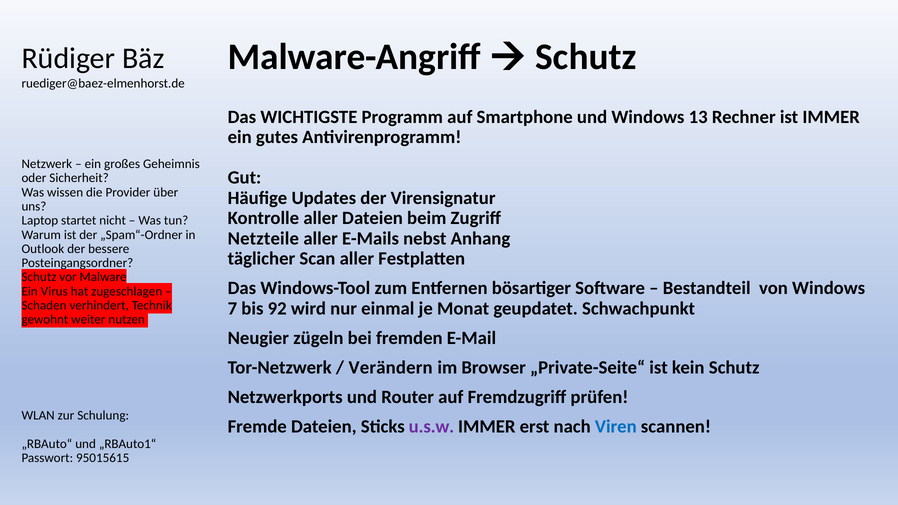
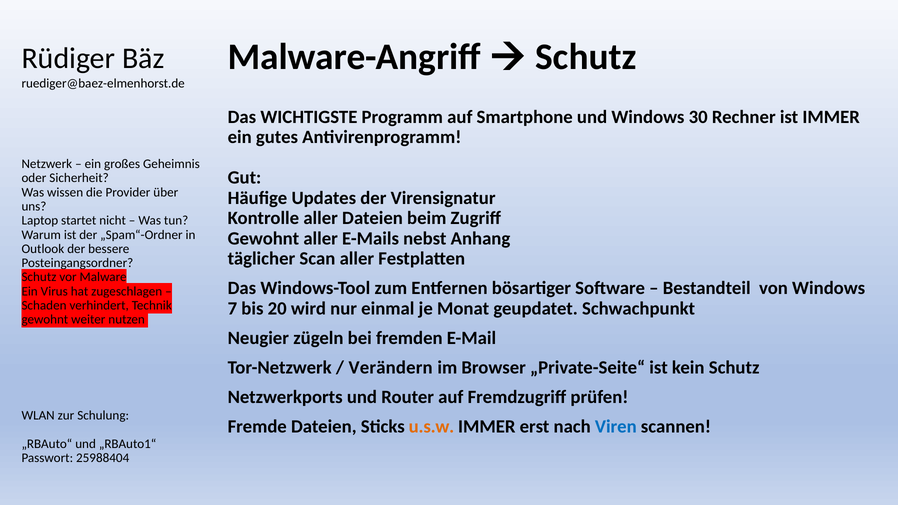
13: 13 -> 30 (698, 117)
Netzteile: Netzteile -> Gewohnt (263, 238)
92: 92 -> 20 (277, 308)
u.s.w colour: purple -> orange (431, 427)
95015615: 95015615 -> 25988404 (103, 458)
